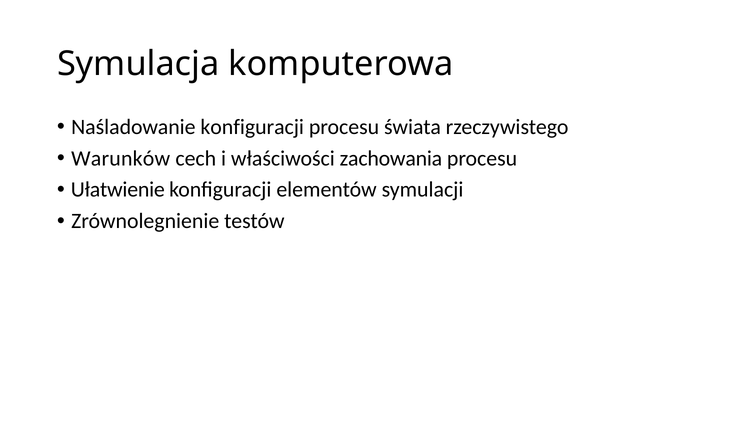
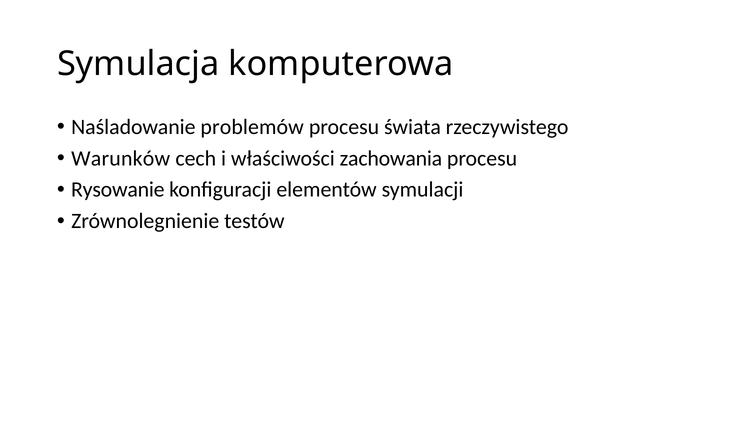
Naśladowanie konfiguracji: konfiguracji -> problemów (252, 127)
Ułatwienie: Ułatwienie -> Rysowanie (118, 189)
